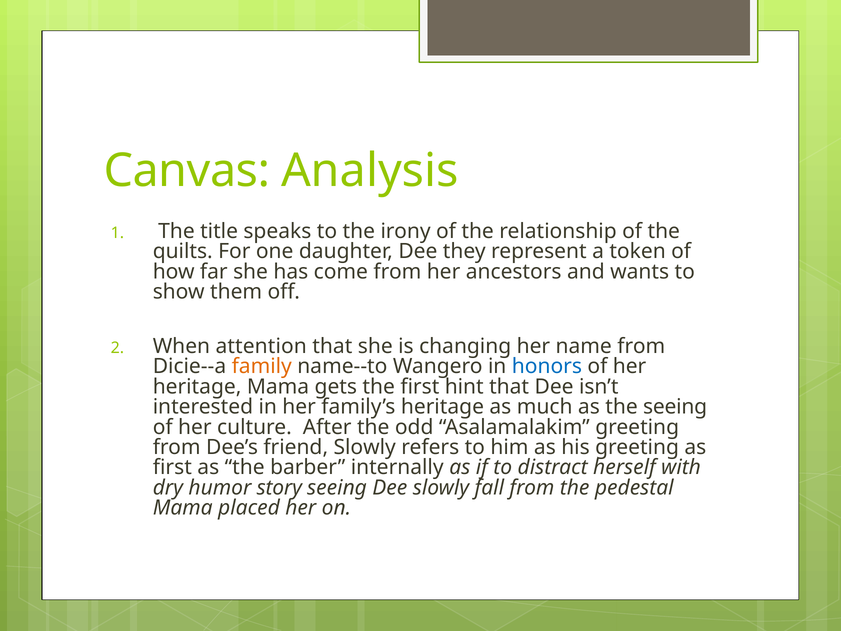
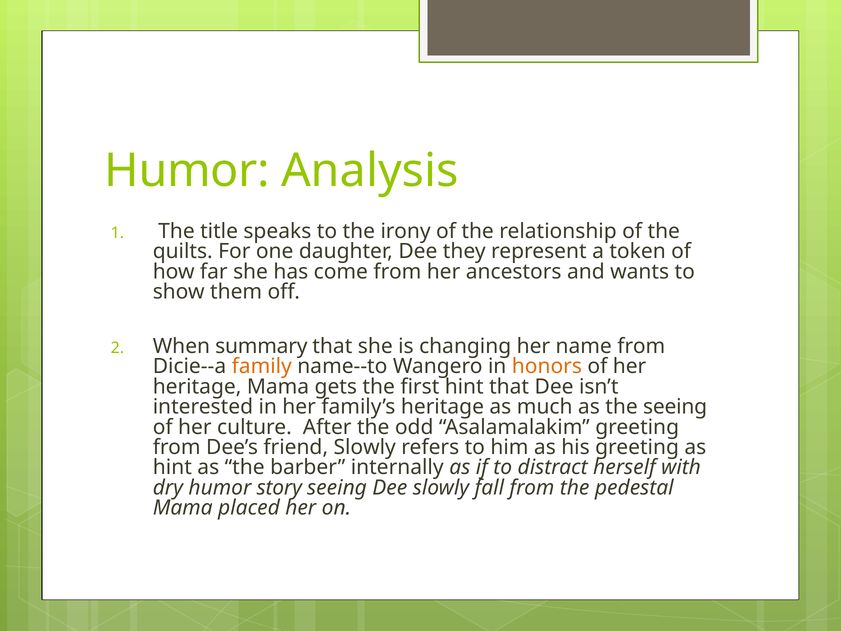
Canvas: Canvas -> Humor (187, 171)
attention: attention -> summary (261, 346)
honors colour: blue -> orange (547, 366)
first: first -> hint (172, 467)
